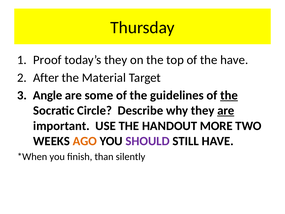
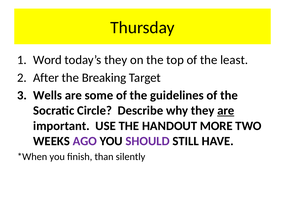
Proof: Proof -> Word (47, 60)
the have: have -> least (234, 60)
Material: Material -> Breaking (104, 78)
Angle: Angle -> Wells (48, 95)
the underline: present -> none (229, 95)
AGO colour: orange -> purple (85, 141)
